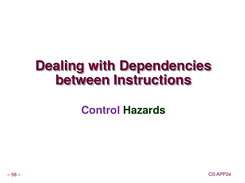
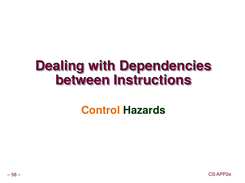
Control colour: purple -> orange (101, 111)
